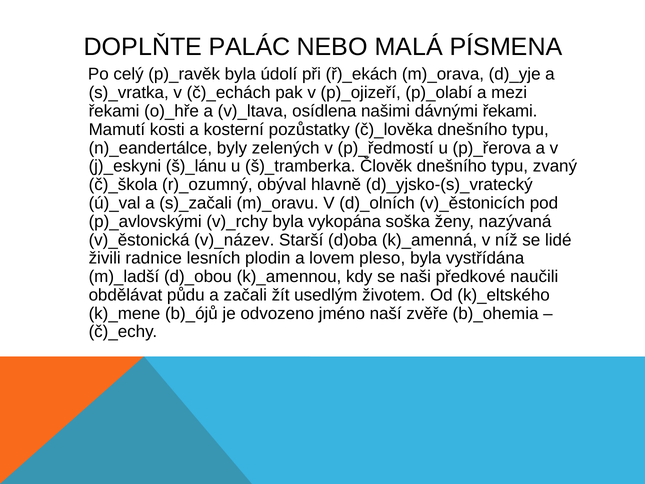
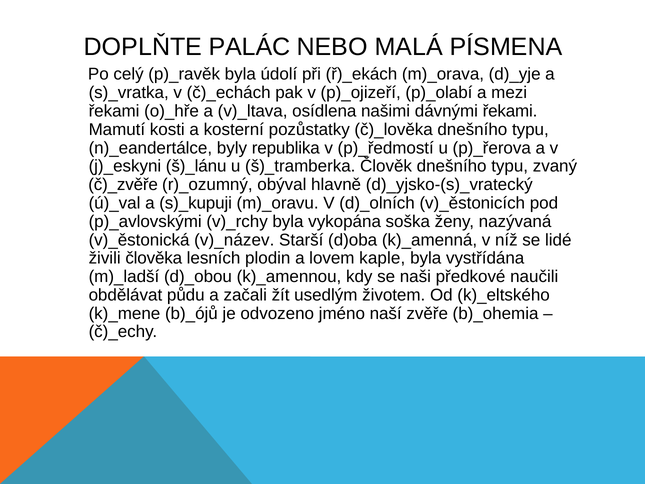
zelených: zelených -> republika (286, 148)
č)_škola: č)_škola -> č)_zvěře (123, 185)
s)_začali: s)_začali -> s)_kupuji (196, 203)
radnice: radnice -> člověka (154, 258)
pleso: pleso -> kaple (382, 258)
